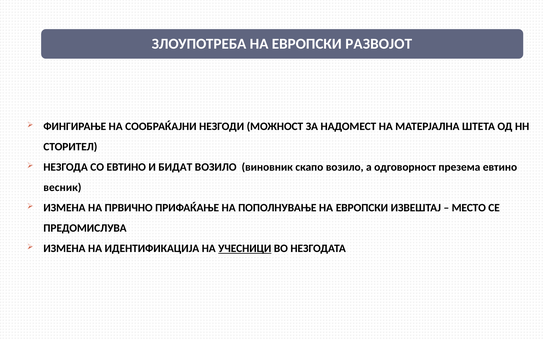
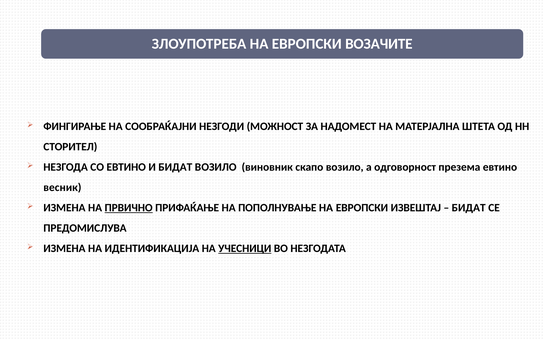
РАЗВОЈОТ: РАЗВОЈОТ -> ВОЗАЧИТЕ (379, 44)
ПРВИЧНО underline: none -> present (129, 208)
МЕСТО: МЕСТО -> БИДАТ (469, 208)
